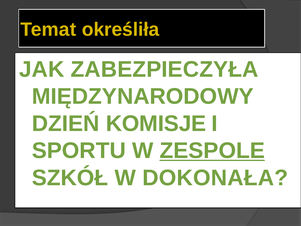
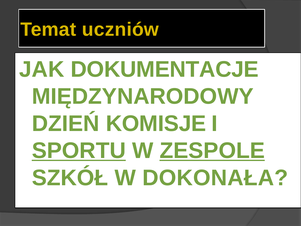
określiła: określiła -> uczniów (120, 30)
ZABEZPIECZYŁA: ZABEZPIECZYŁA -> DOKUMENTACJE (165, 69)
SPORTU underline: none -> present (79, 151)
